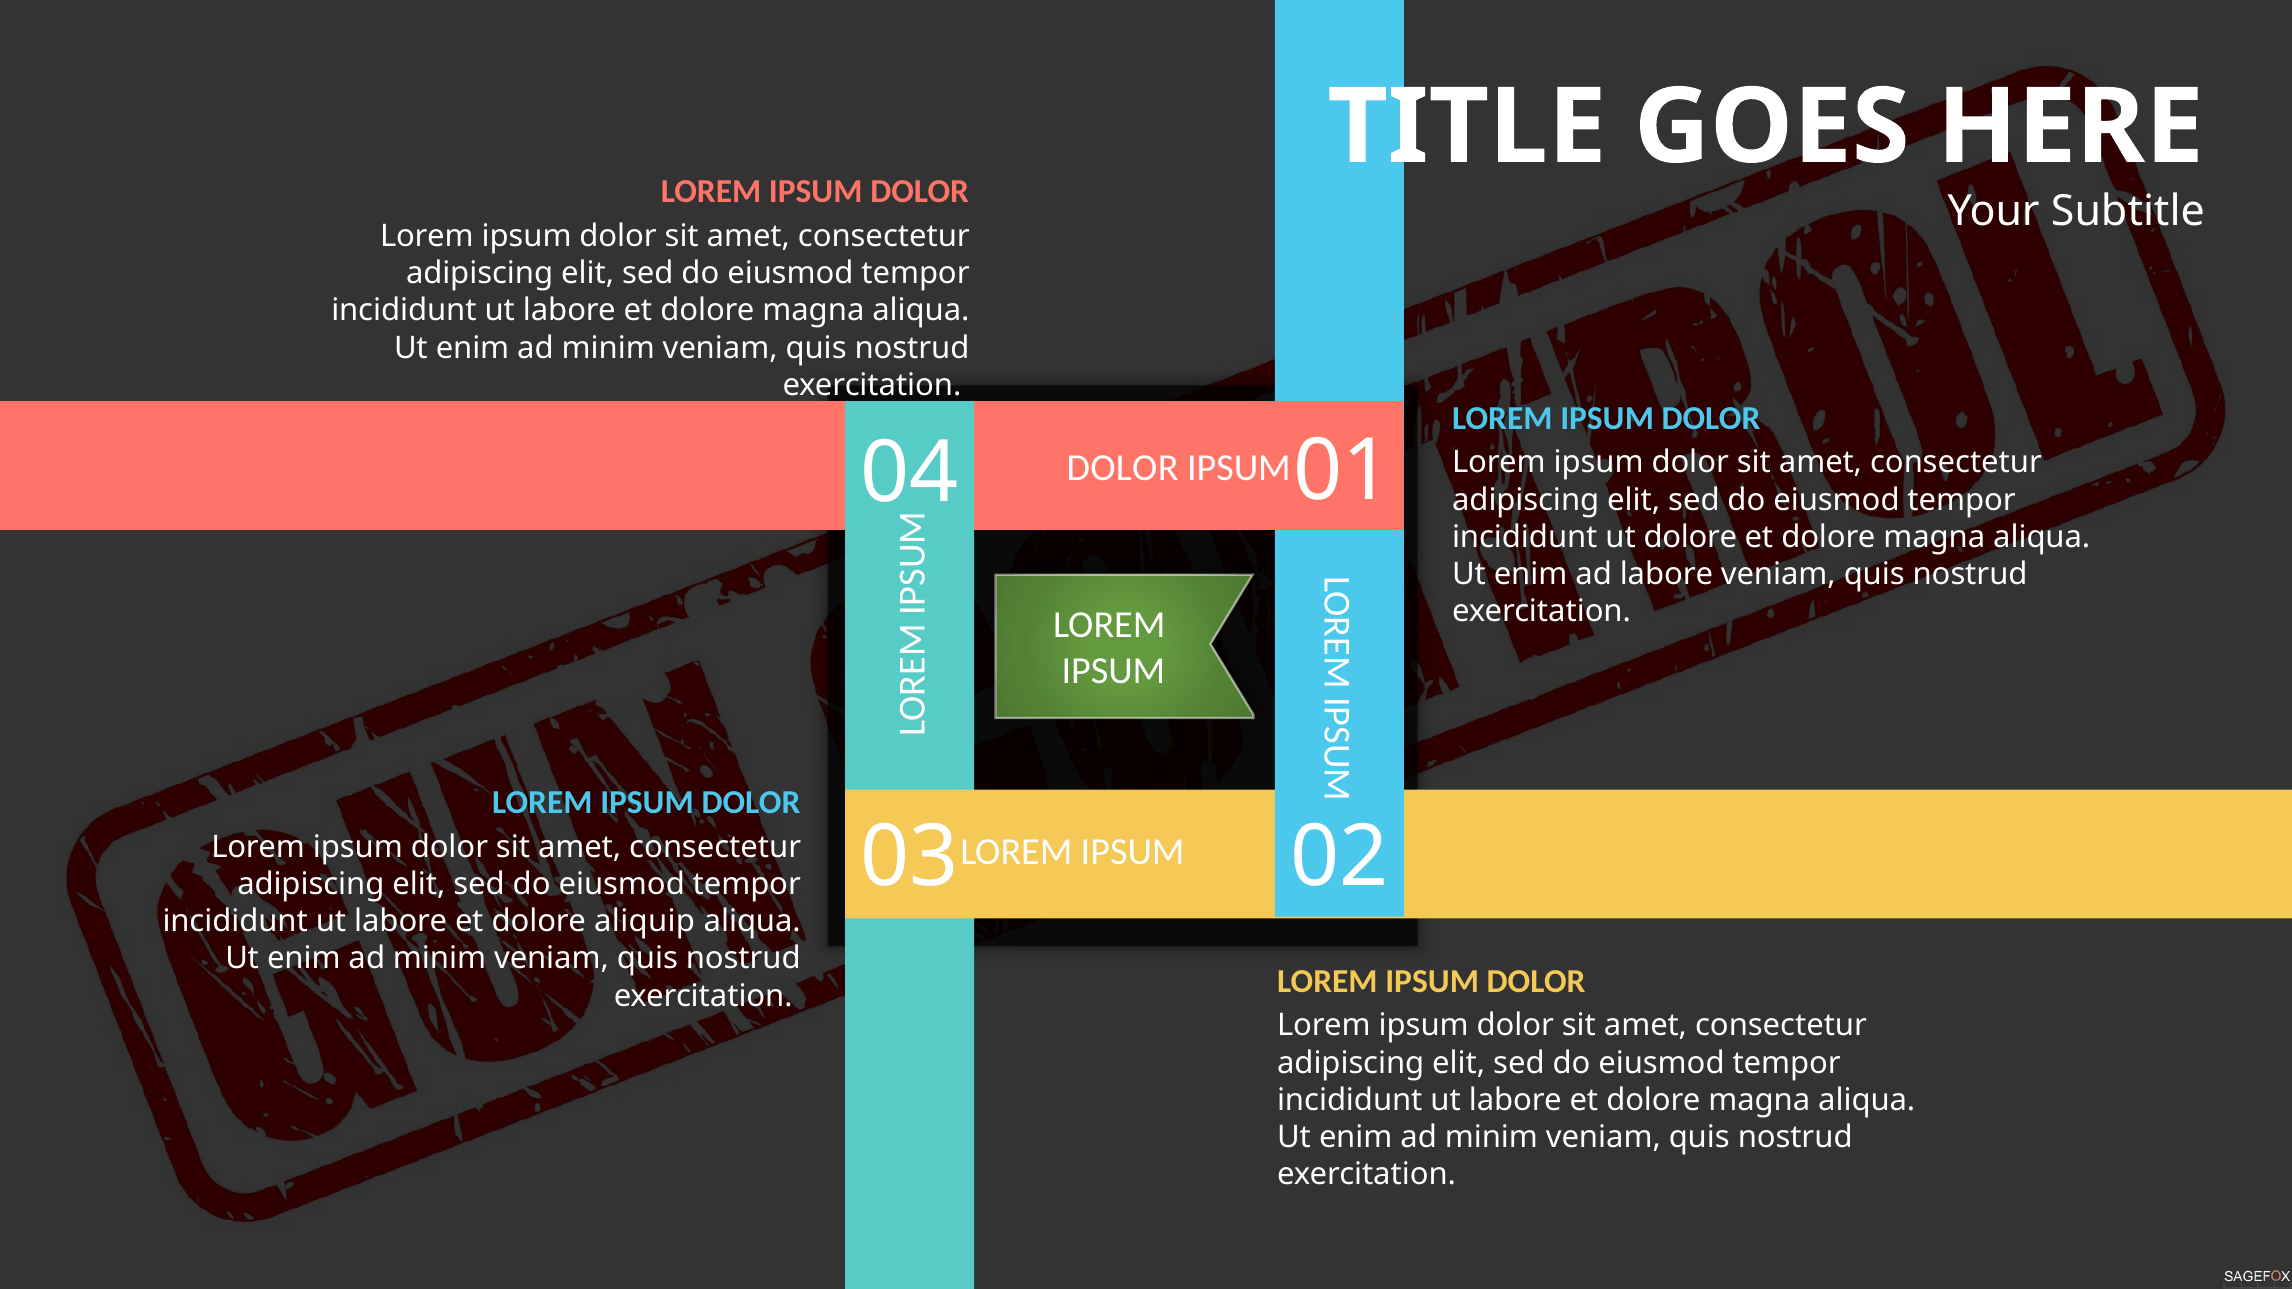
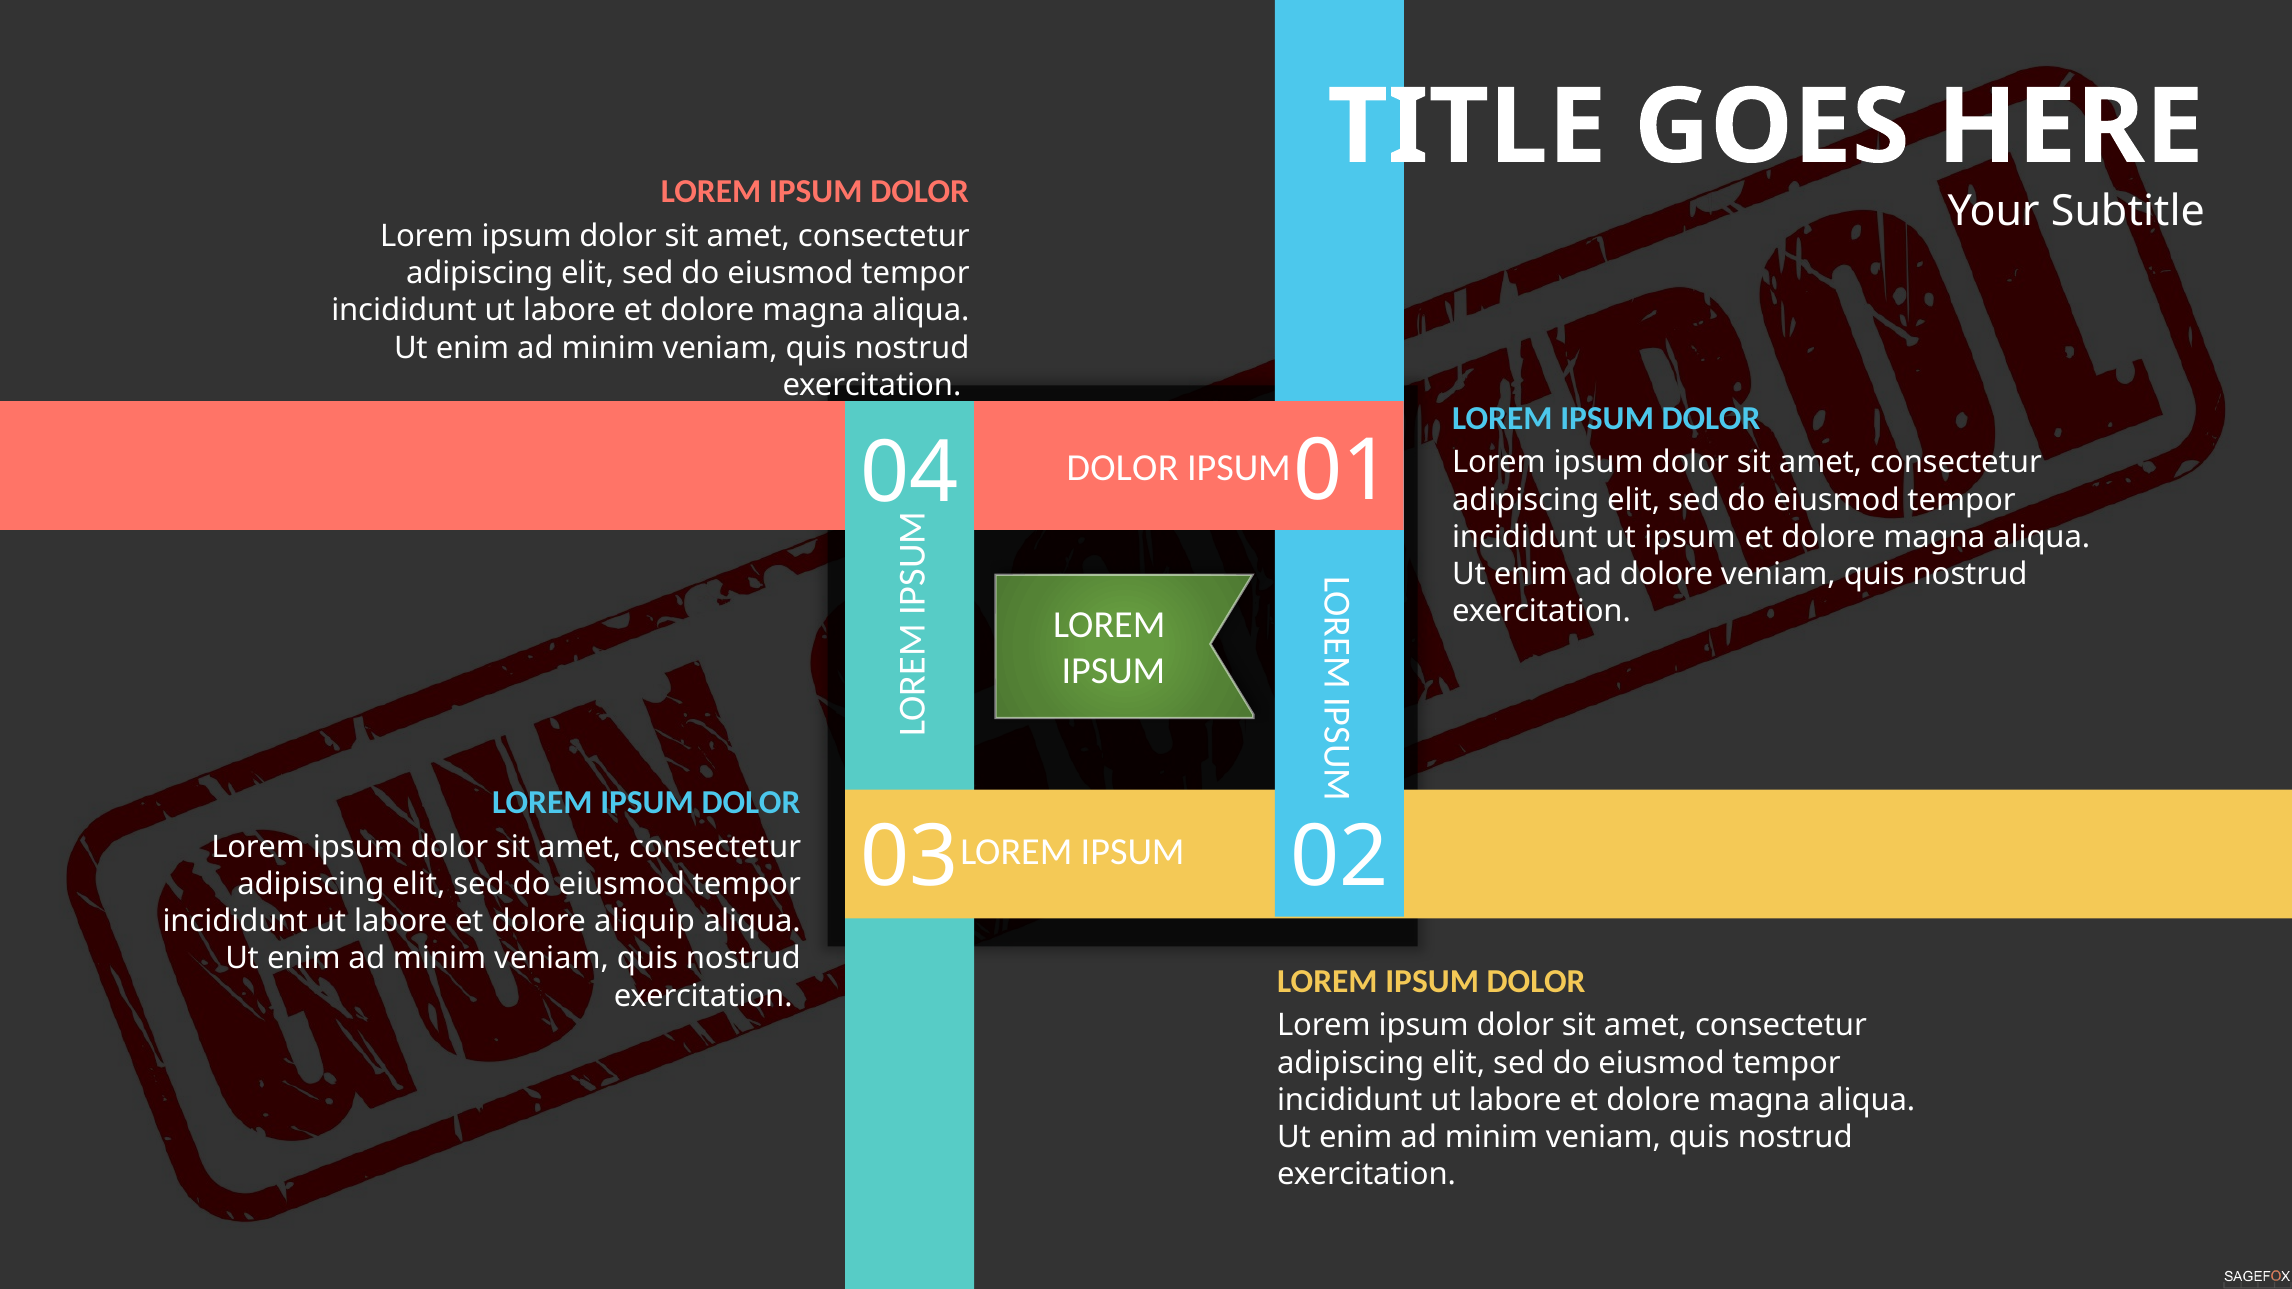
ut dolore: dolore -> ipsum (1690, 537)
ad labore: labore -> dolore (1667, 574)
